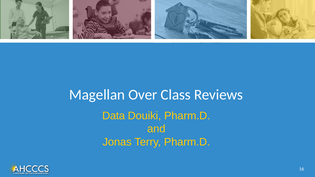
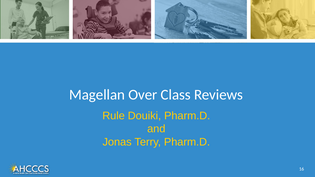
Data: Data -> Rule (114, 116)
